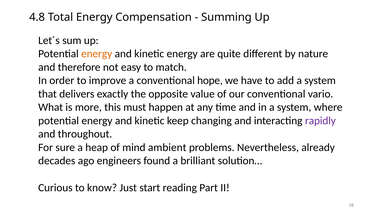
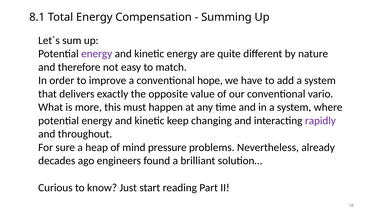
4.8: 4.8 -> 8.1 (37, 17)
energy colour: orange -> purple (97, 54)
ambient: ambient -> pressure (167, 148)
